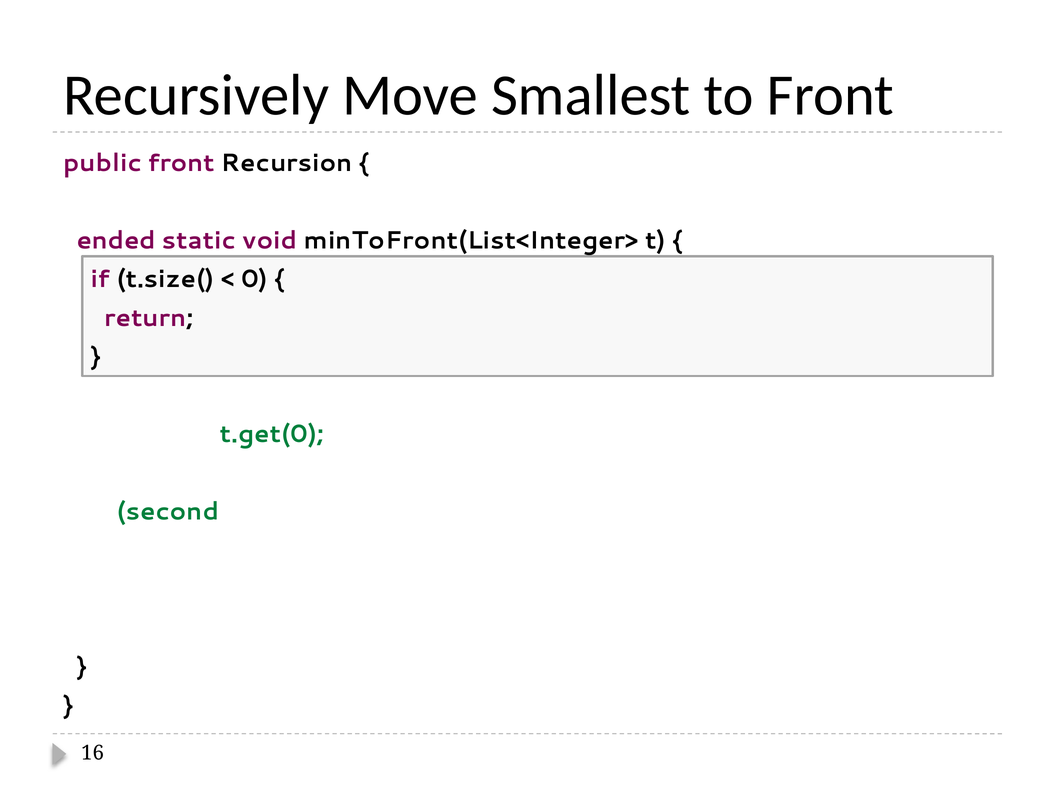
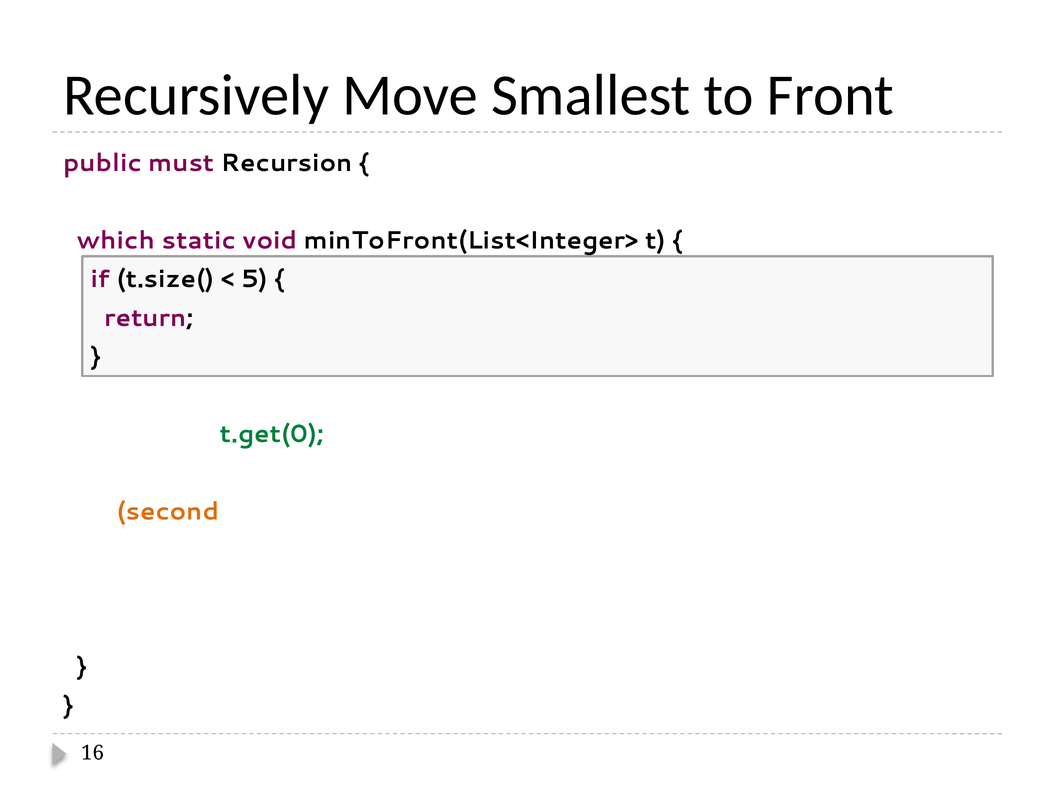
public front: front -> must (181, 163)
ended: ended -> which (116, 240)
0: 0 -> 5 (255, 279)
second colour: green -> orange (168, 511)
